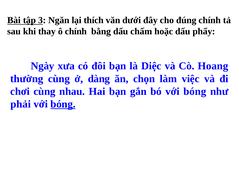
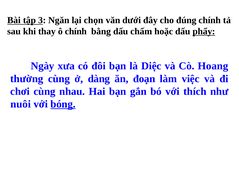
thích: thích -> chọn (94, 20)
phẩy underline: none -> present (204, 31)
chọn: chọn -> đoạn (144, 79)
bó với bóng: bóng -> thích (195, 92)
phải: phải -> nuôi (21, 104)
